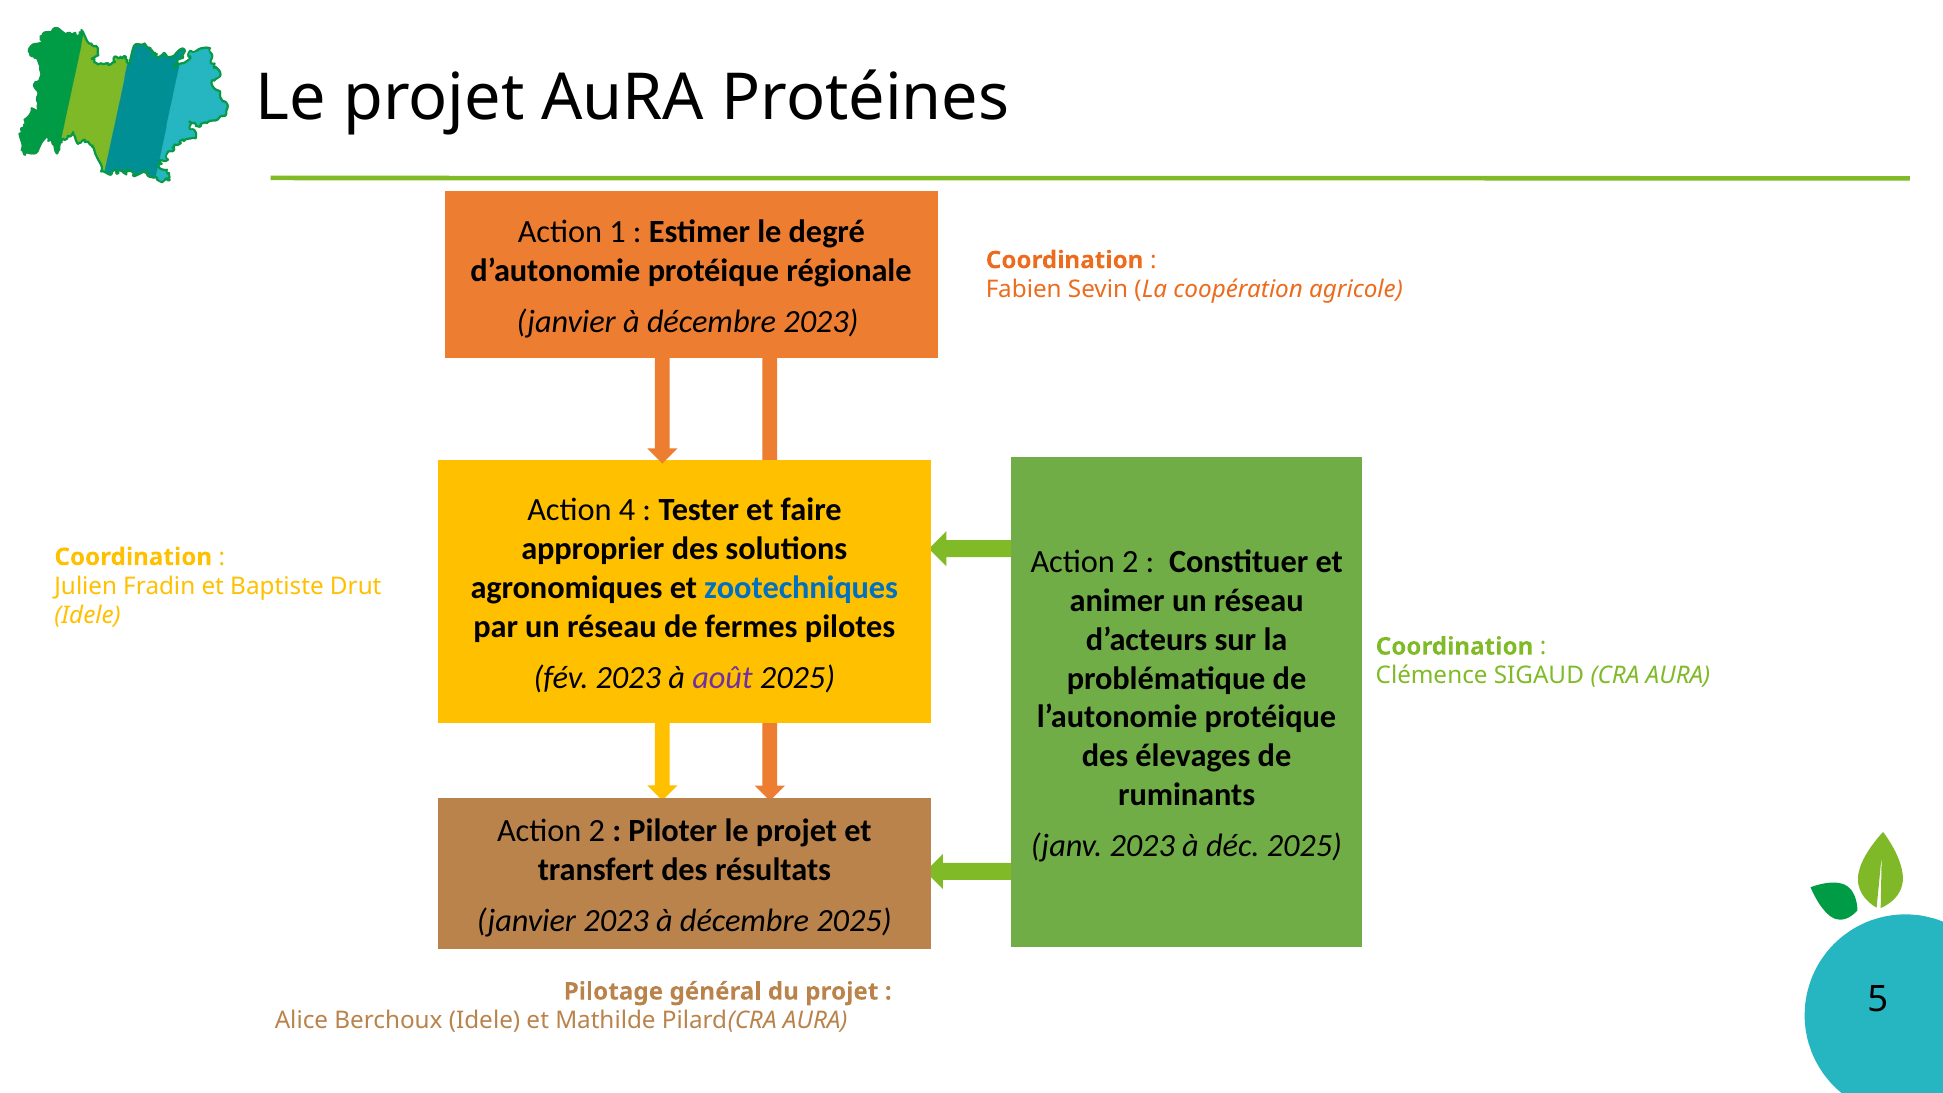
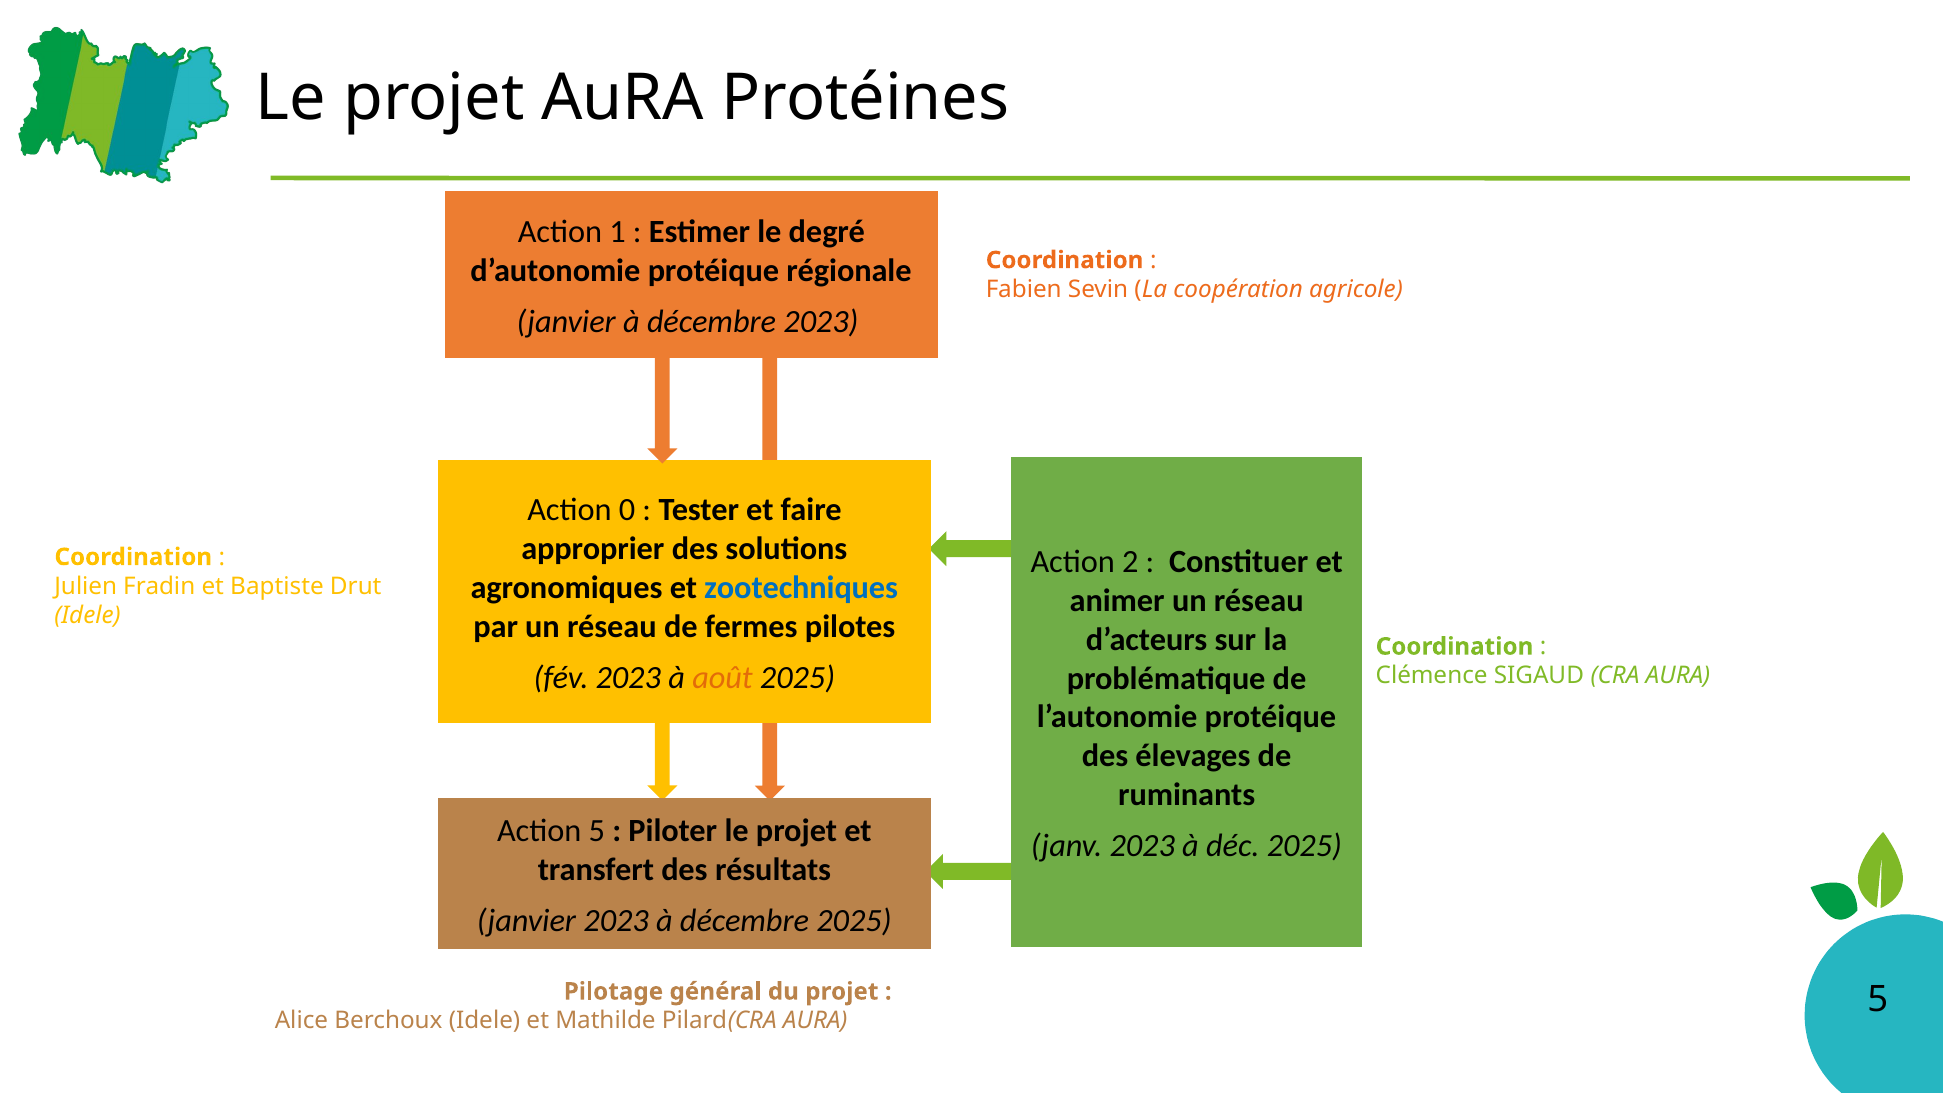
4: 4 -> 0 (627, 510)
août colour: purple -> orange (722, 678)
2: 2 -> 5 (597, 831)
